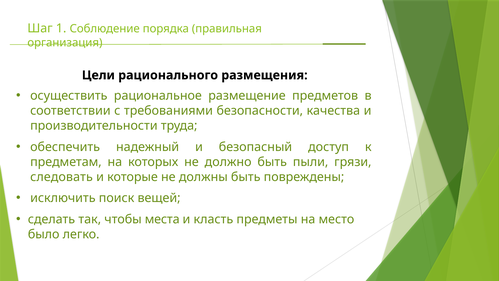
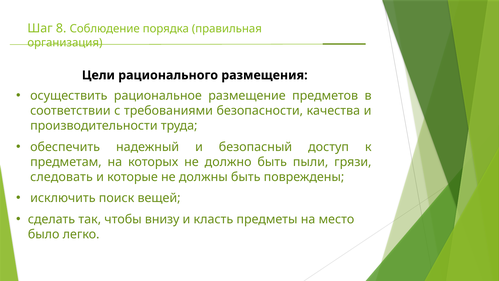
1: 1 -> 8 (61, 28)
места: места -> внизу (162, 219)
